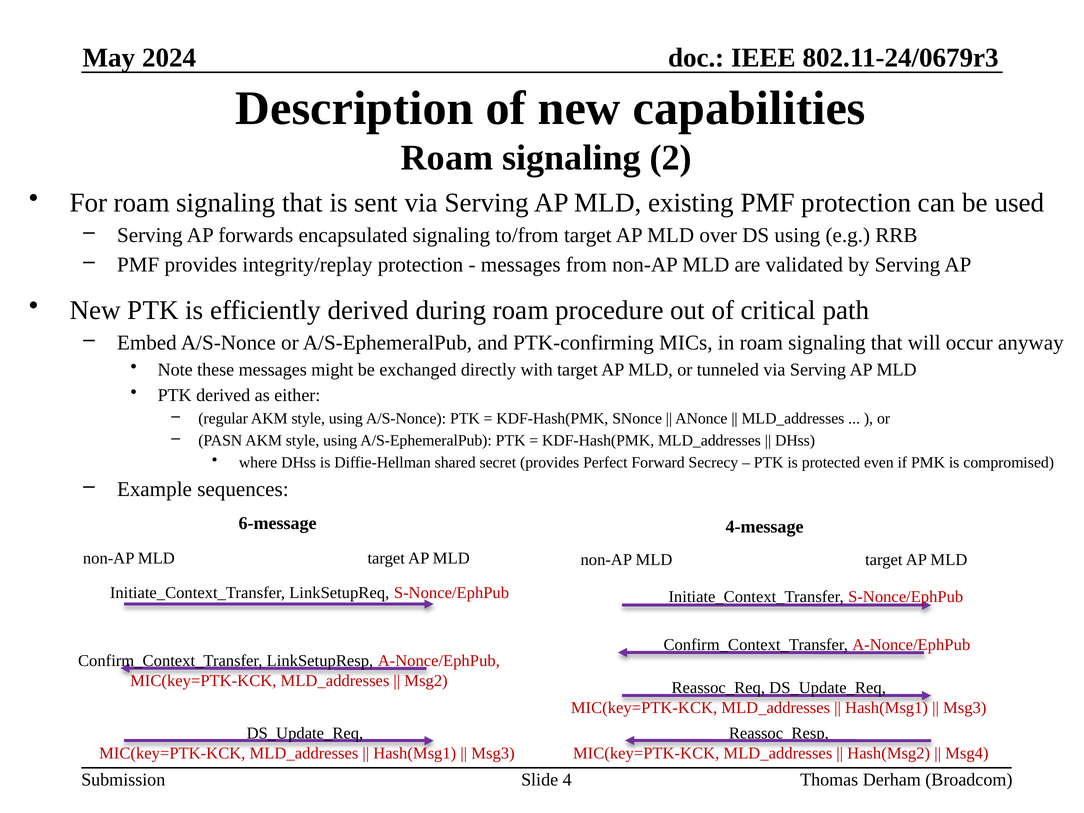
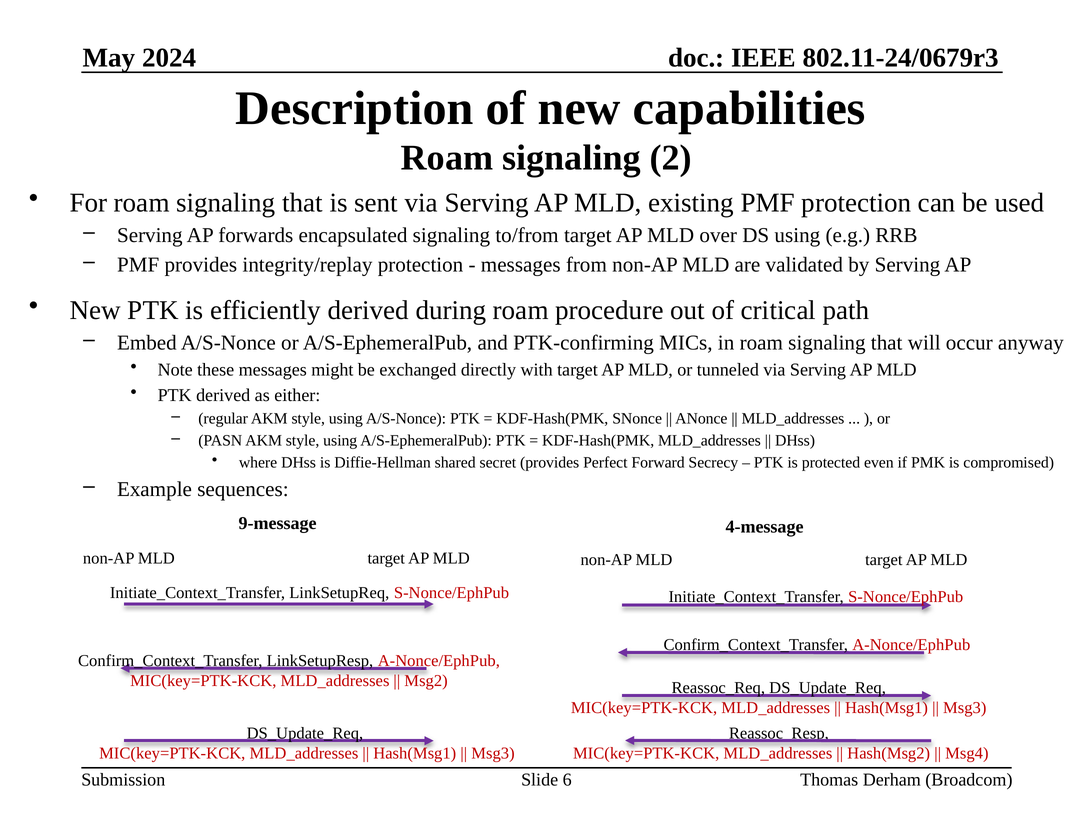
6-message: 6-message -> 9-message (278, 524)
4: 4 -> 6 (567, 780)
